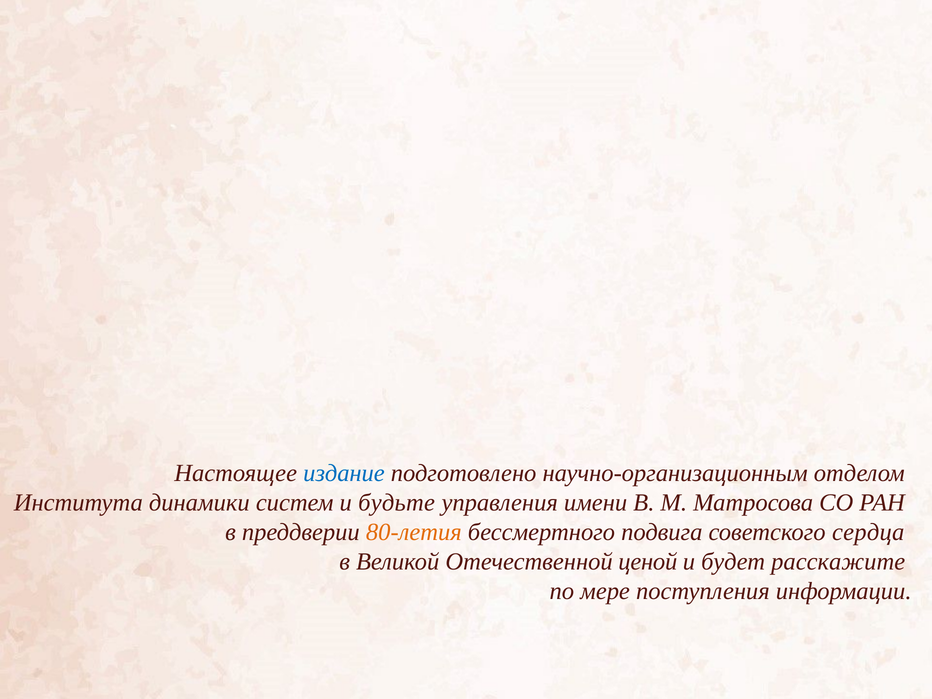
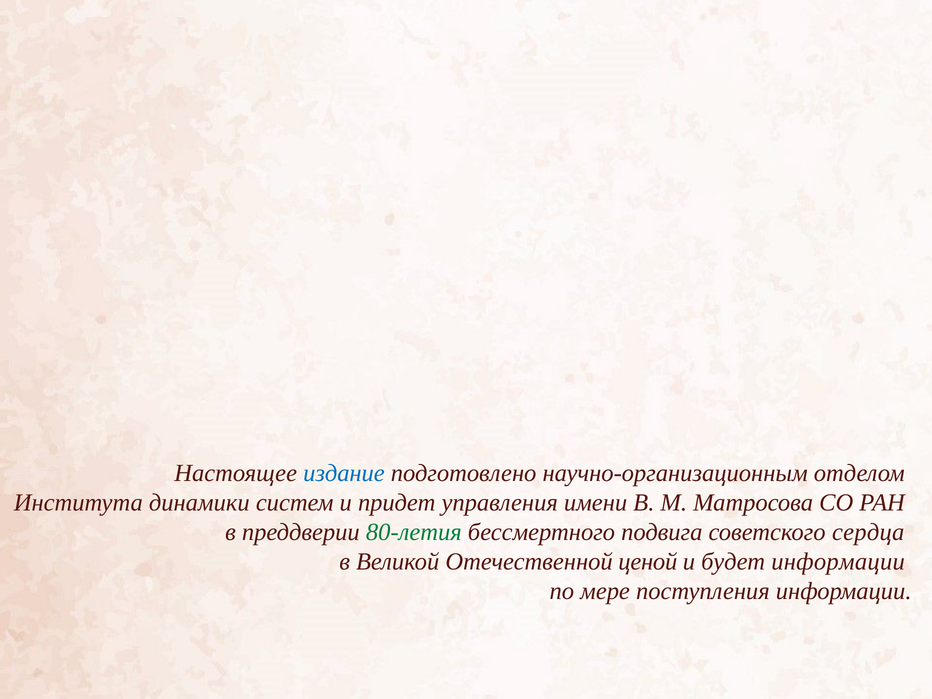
будьте: будьте -> придет (397, 503)
80-летия colour: orange -> green (414, 532)
будет расскажите: расскажите -> информации (838, 562)
